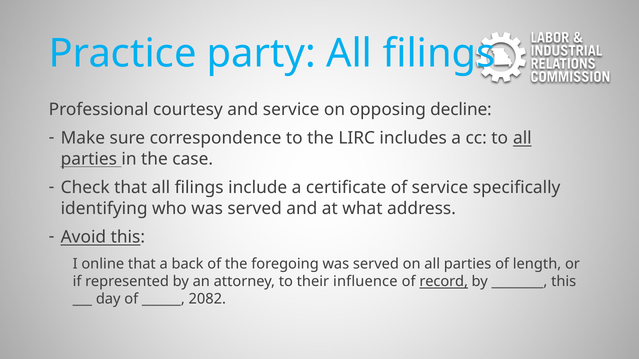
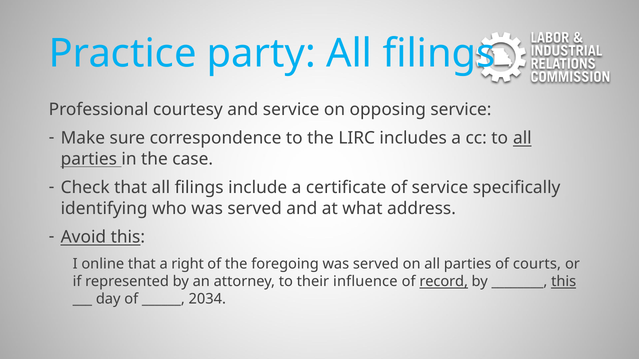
opposing decline: decline -> service (461, 110)
back: back -> right (188, 264)
length: length -> courts (537, 264)
this underline: none -> present (564, 282)
2082: 2082 -> 2034 (207, 299)
